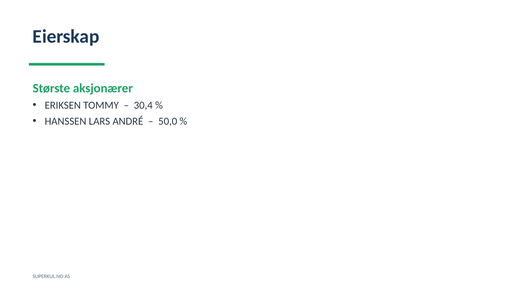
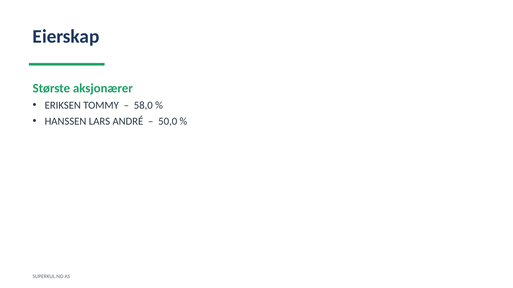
30,4: 30,4 -> 58,0 (143, 105)
